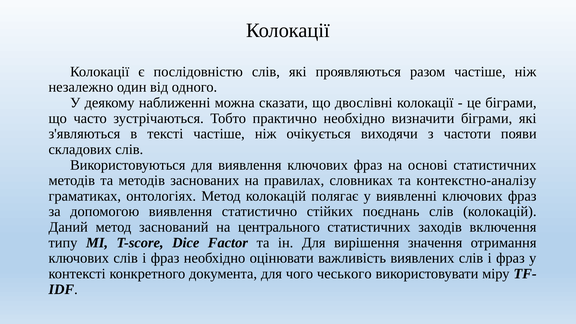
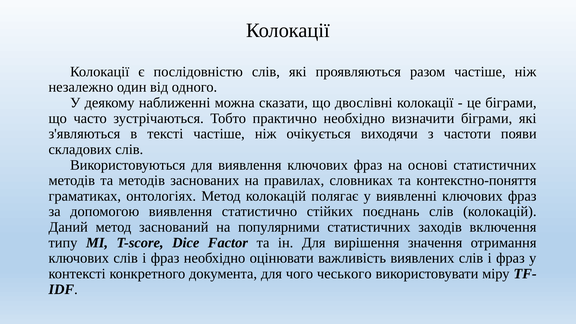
контекстно-аналізу: контекстно-аналізу -> контекстно-поняття (476, 180)
центрального: центрального -> популярними (279, 227)
